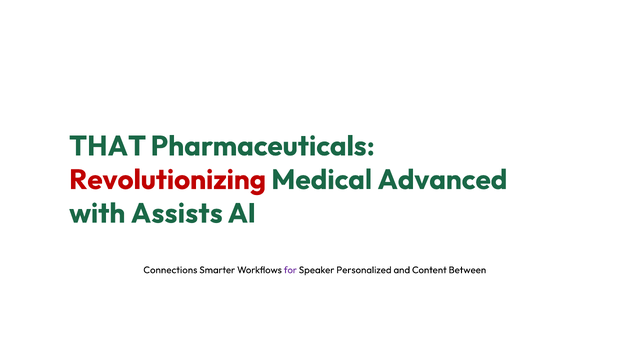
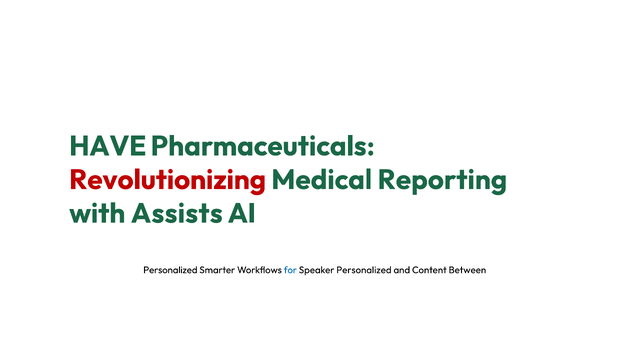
THAT: THAT -> HAVE (108, 146)
Advanced: Advanced -> Reporting (442, 179)
Connections: Connections -> Personalized (170, 270)
for colour: purple -> blue (290, 270)
